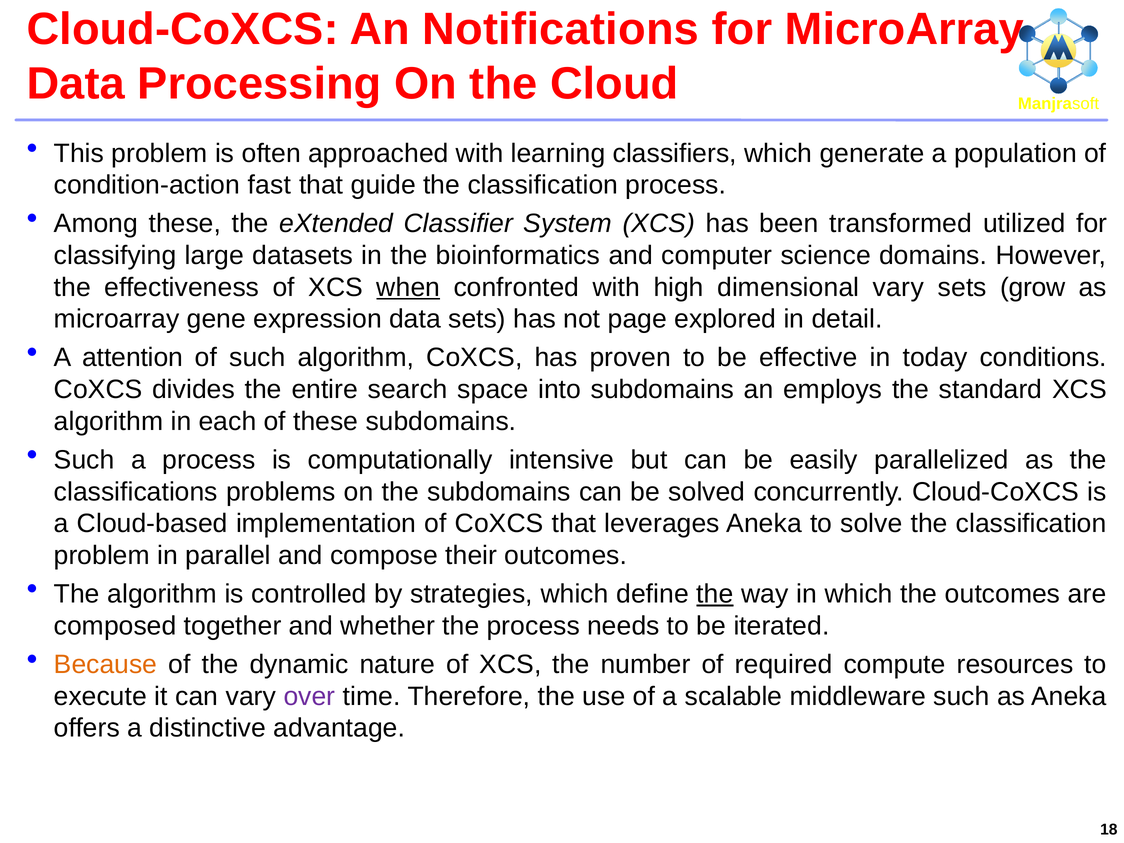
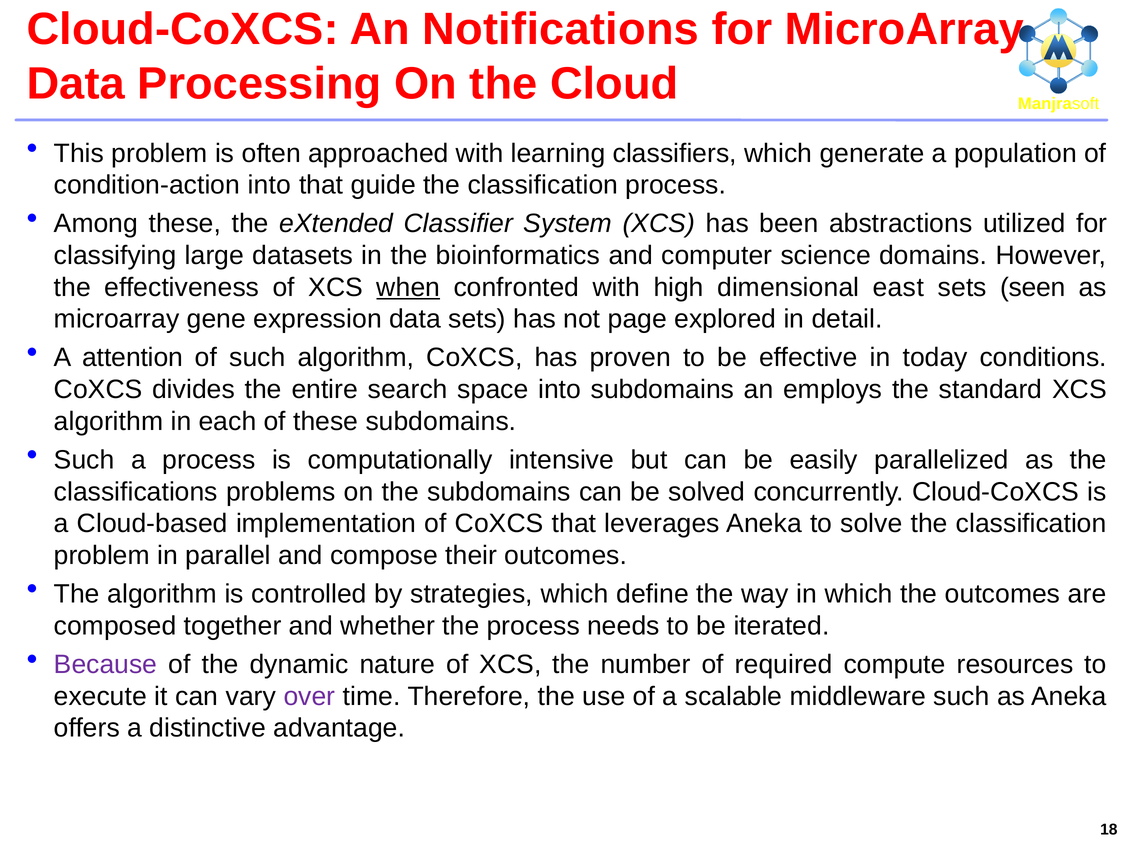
condition-action fast: fast -> into (269, 185)
transformed: transformed -> abstractions (901, 224)
dimensional vary: vary -> east (898, 287)
grow: grow -> seen (1033, 287)
the underline: present -> none (715, 594)
Because colour: orange -> purple (106, 664)
